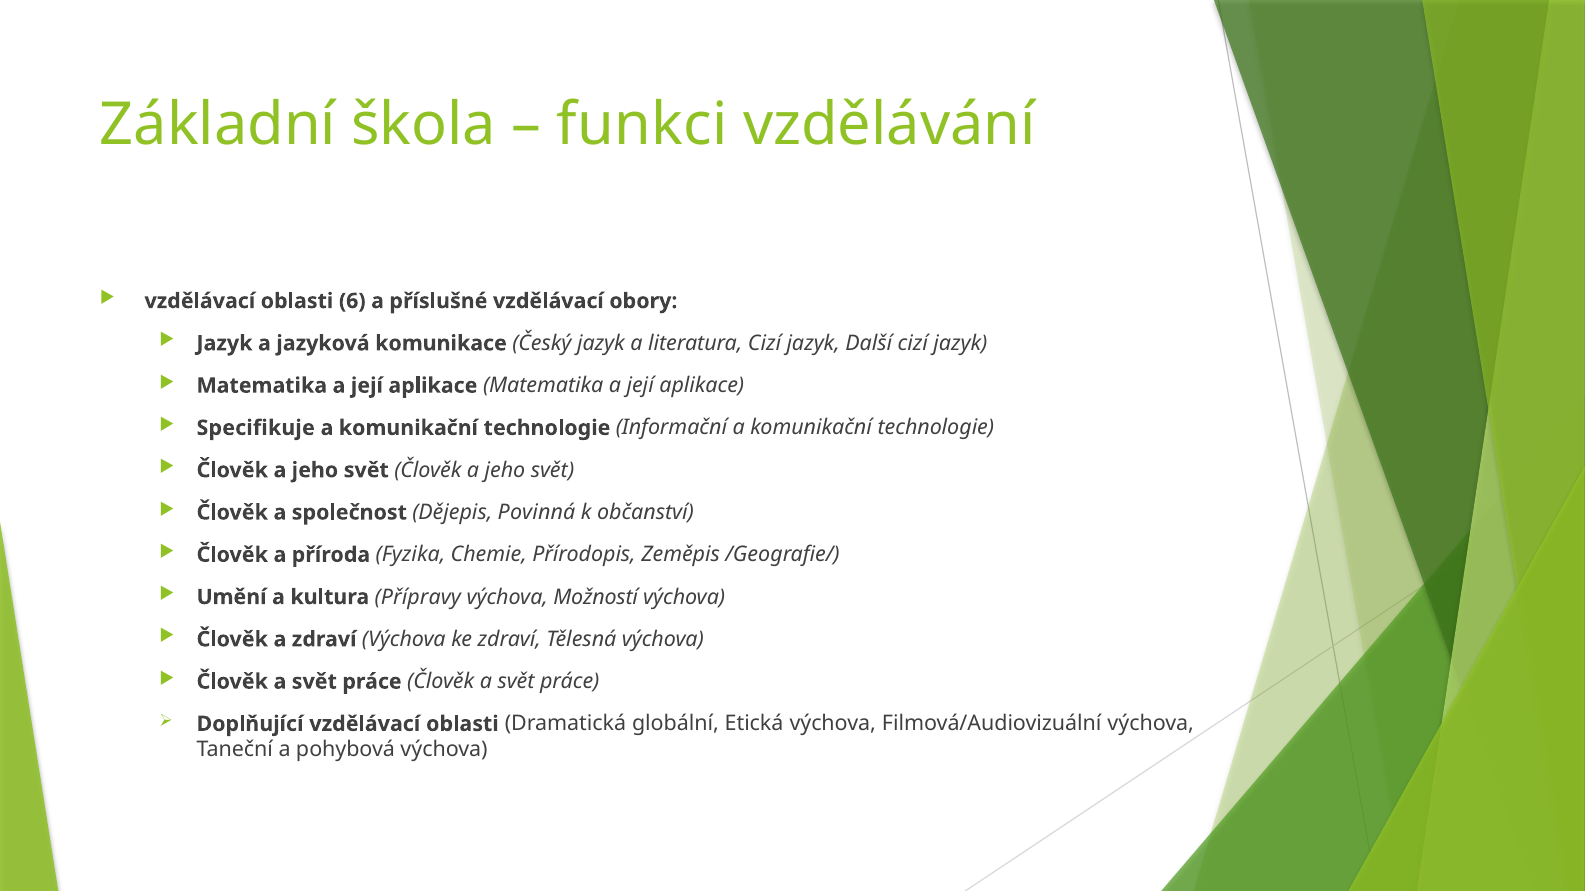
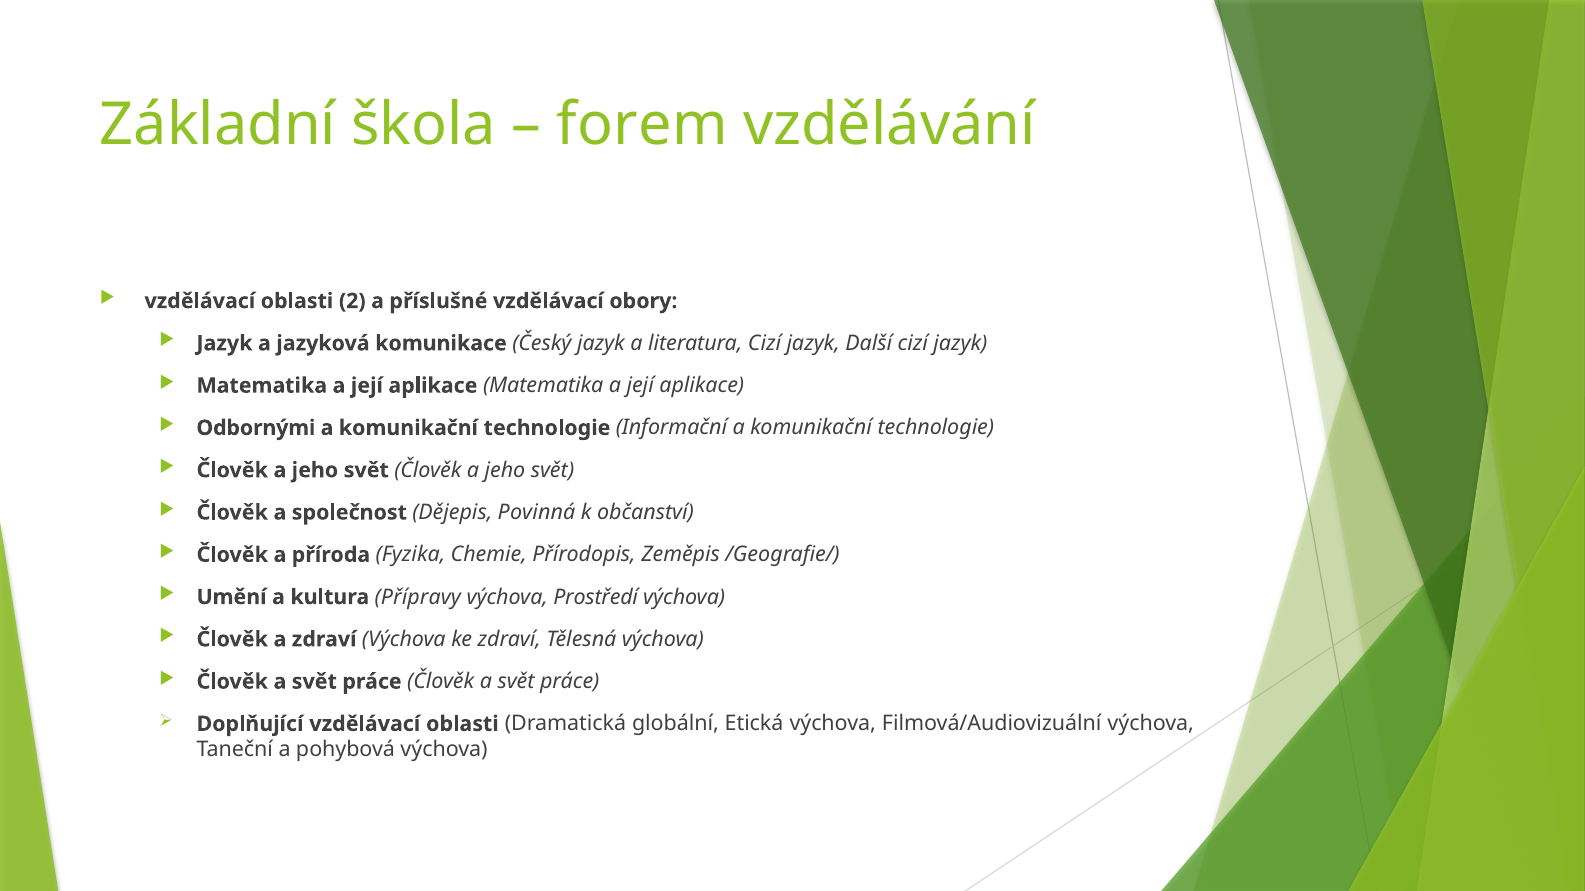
funkci: funkci -> forem (642, 125)
6: 6 -> 2 (352, 301)
Specifikuje: Specifikuje -> Odbornými (256, 428)
Možností: Možností -> Prostředí (596, 597)
